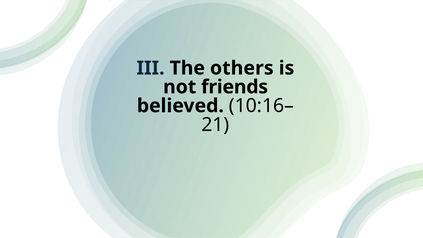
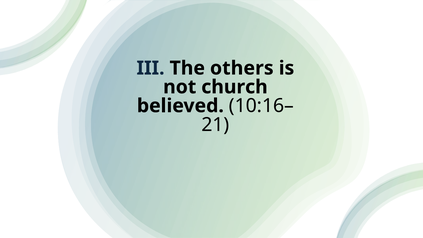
friends: friends -> church (234, 87)
